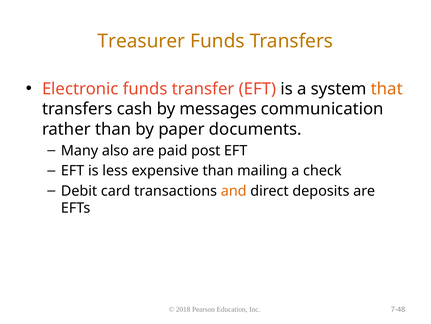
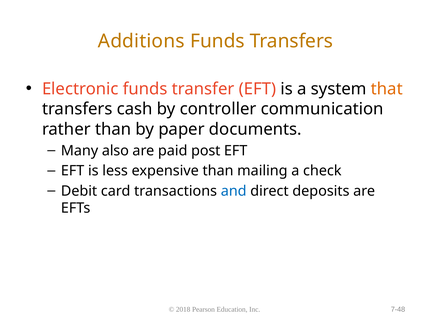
Treasurer: Treasurer -> Additions (141, 41)
messages: messages -> controller (218, 109)
and colour: orange -> blue (234, 191)
